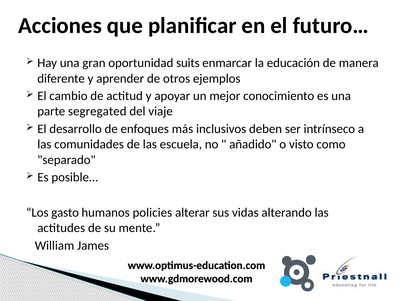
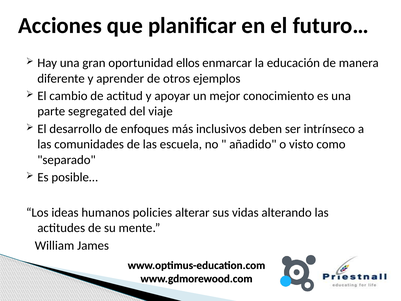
suits: suits -> ellos (188, 63)
gasto: gasto -> ideas (65, 212)
